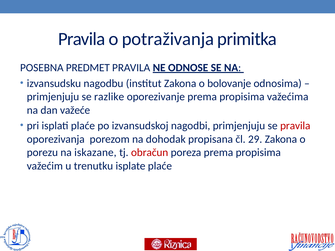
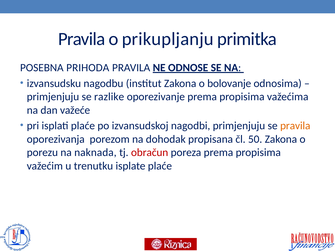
potraživanja: potraživanja -> prikupljanju (168, 39)
PREDMET: PREDMET -> PRIHODA (88, 68)
pravila colour: red -> orange (295, 126)
29: 29 -> 50 (255, 139)
iskazane: iskazane -> naknada (95, 153)
